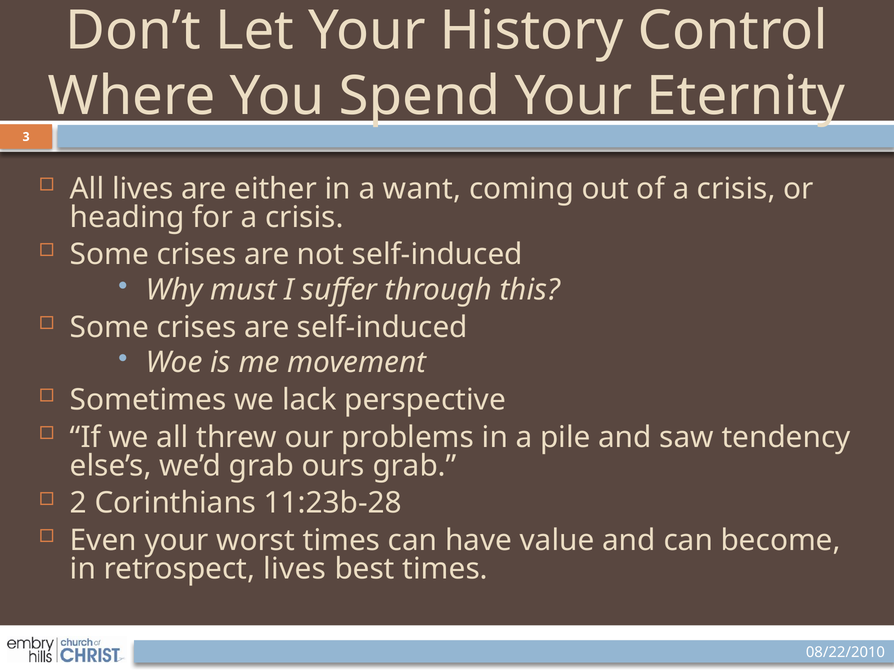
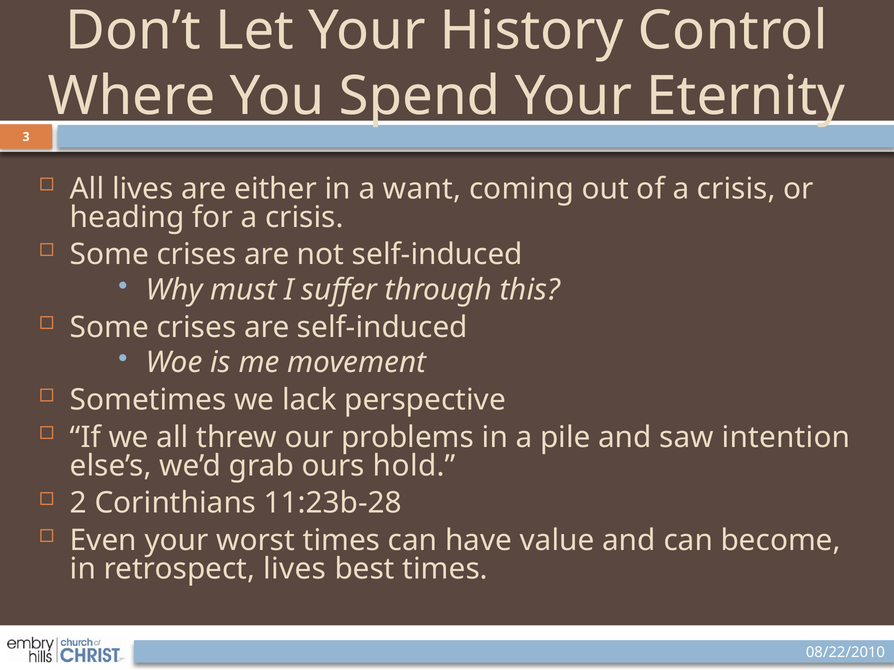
tendency: tendency -> intention (786, 438)
ours grab: grab -> hold (414, 466)
